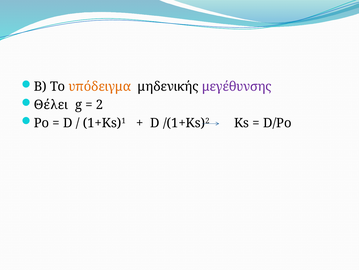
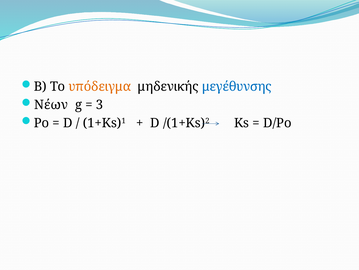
μεγέθυνσης colour: purple -> blue (237, 86)
Θέλει: Θέλει -> Νέων (51, 105)
2: 2 -> 3 (100, 105)
